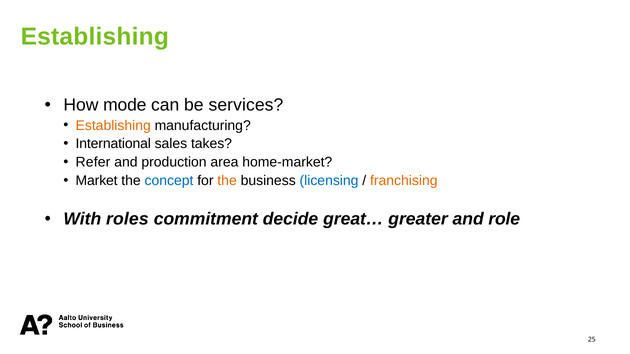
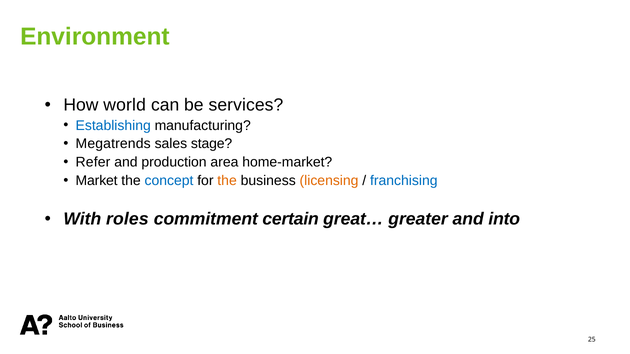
Establishing: Establishing -> Environment (95, 37)
mode: mode -> world (125, 105)
Establishing colour: orange -> blue (113, 126)
International: International -> Megatrends (113, 144)
takes: takes -> stage (212, 144)
licensing colour: blue -> orange (329, 181)
franchising colour: orange -> blue (404, 181)
decide: decide -> certain (291, 219)
role: role -> into (504, 219)
